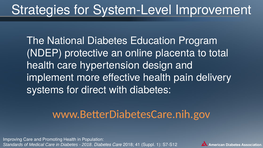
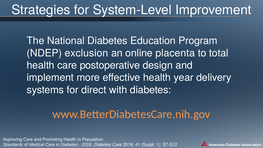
protective: protective -> exclusion (87, 53)
hypertension: hypertension -> postoperative (110, 65)
pain: pain -> year (184, 78)
